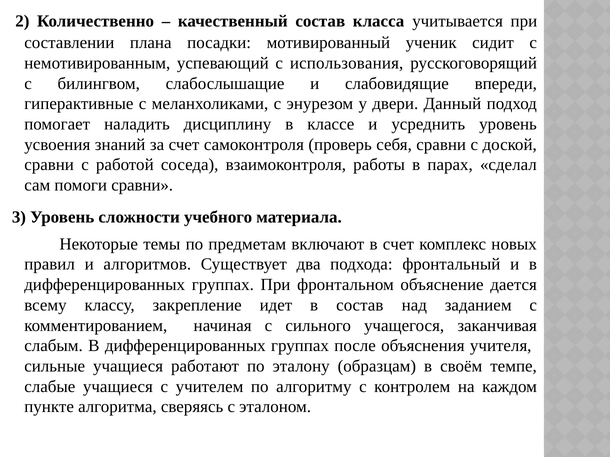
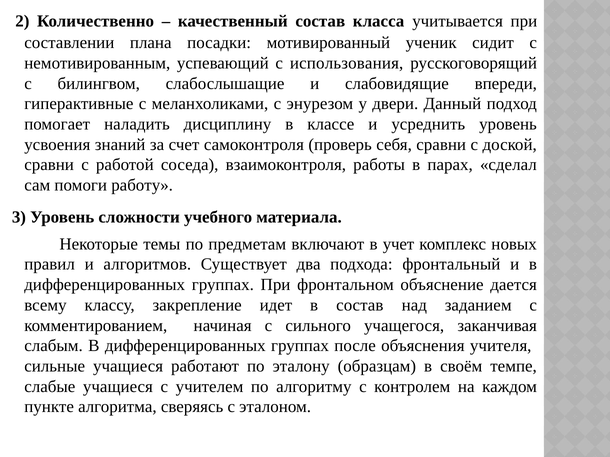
помоги сравни: сравни -> работу (142, 185)
в счет: счет -> учет (398, 244)
